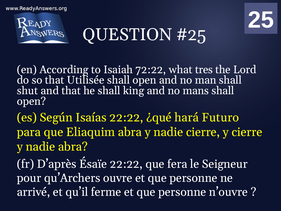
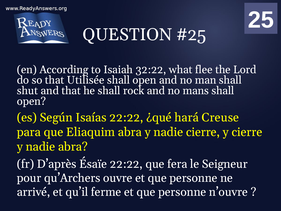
72:22: 72:22 -> 32:22 (151, 70)
tres: tres -> flee (204, 70)
king: king -> rock (134, 91)
Futuro: Futuro -> Creuse (220, 117)
